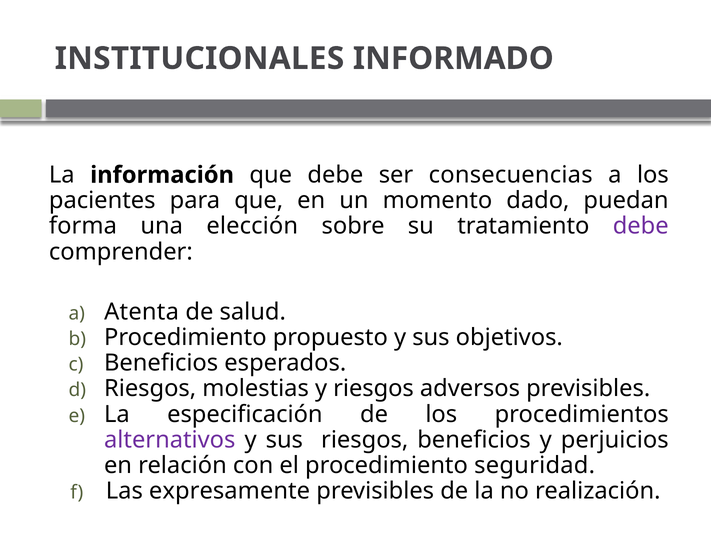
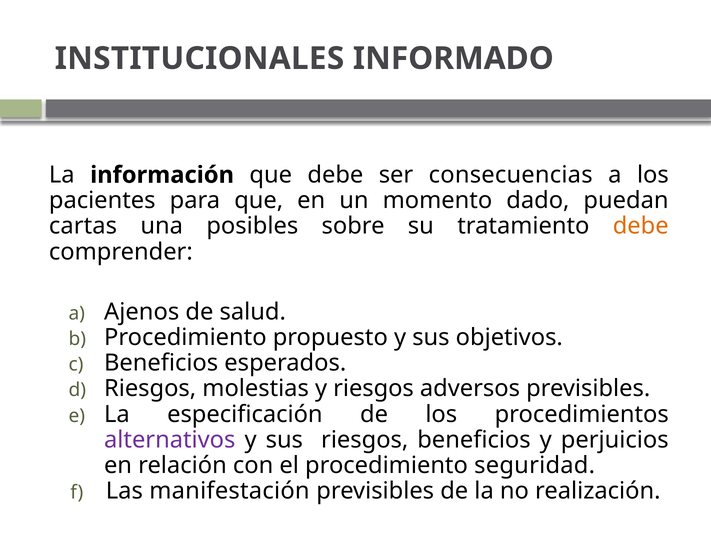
forma: forma -> cartas (83, 226)
elección: elección -> posibles (252, 226)
debe colour: purple -> orange (641, 226)
Atenta: Atenta -> Ajenos (142, 312)
expresamente: expresamente -> manifestación (229, 491)
